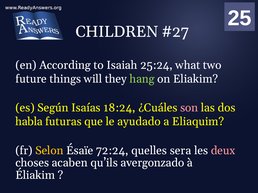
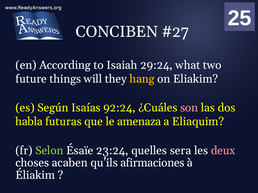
CHILDREN: CHILDREN -> CONCIBEN (117, 32)
25:24: 25:24 -> 29:24 (156, 65)
hang colour: light green -> yellow (142, 79)
18:24: 18:24 -> 92:24 (120, 108)
ayudado: ayudado -> amenaza (139, 122)
Selon colour: yellow -> light green (49, 151)
72:24: 72:24 -> 23:24 (112, 151)
avergonzado: avergonzado -> afirmaciones (152, 163)
